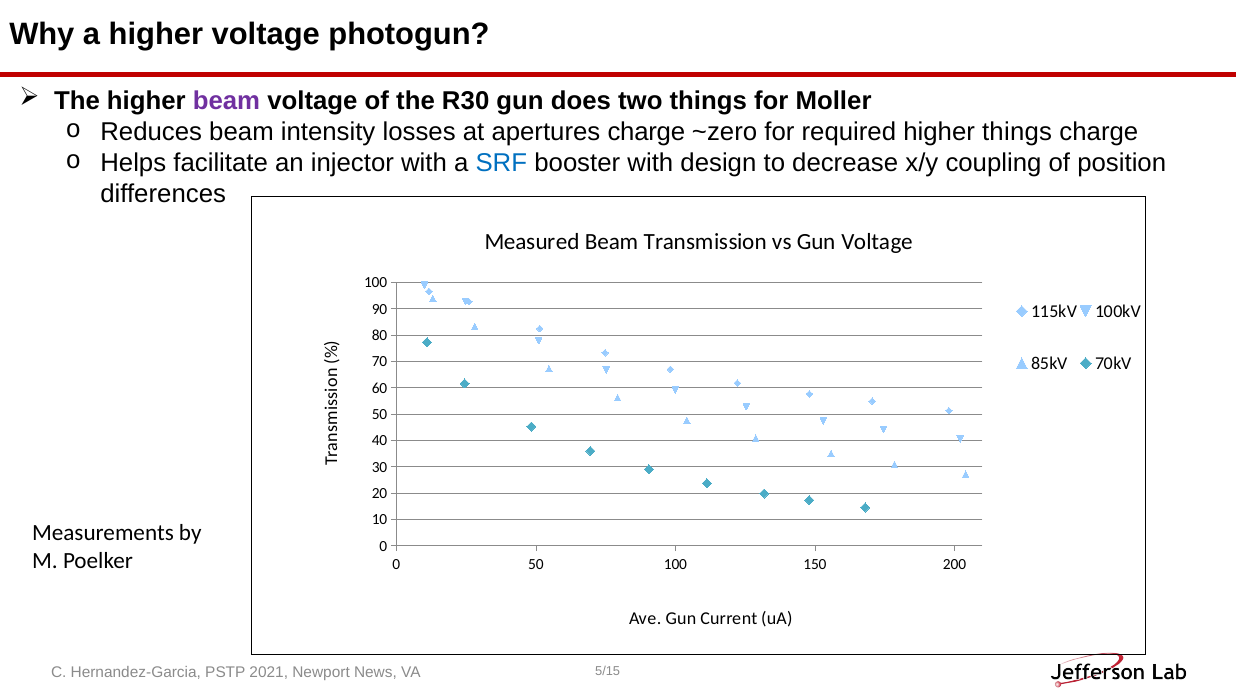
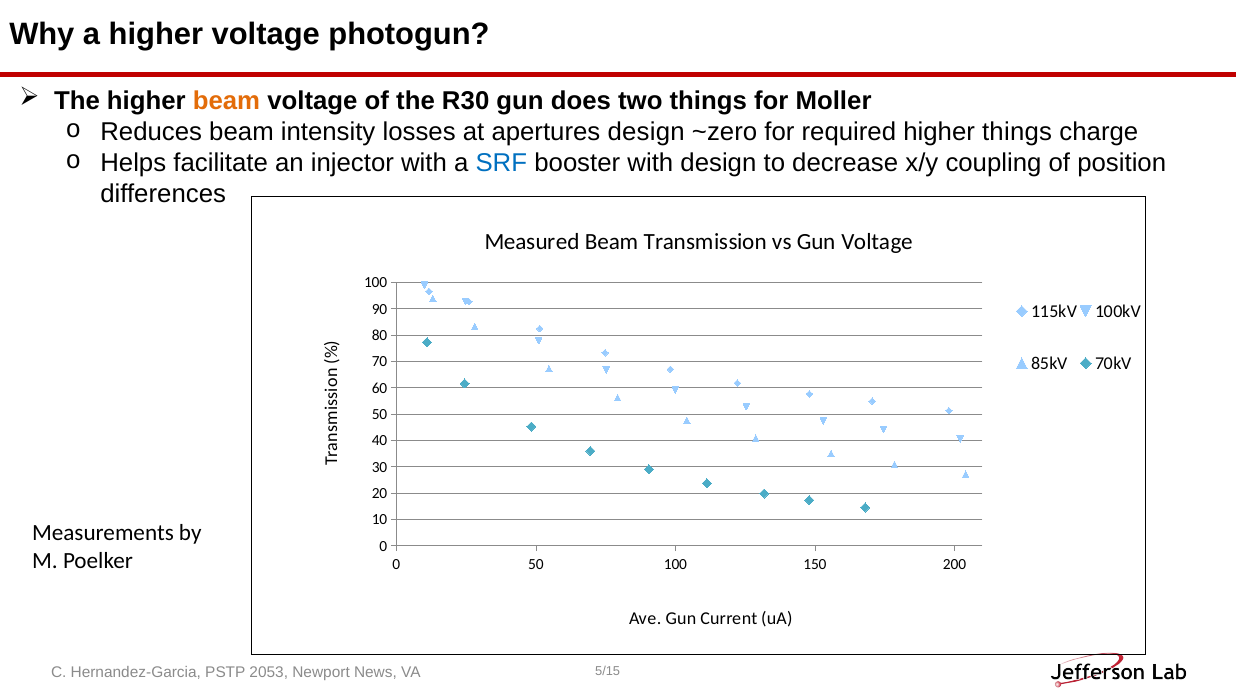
beam colour: purple -> orange (226, 101)
apertures charge: charge -> design (646, 132)
2021: 2021 -> 2053 (269, 672)
